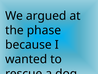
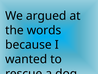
phase: phase -> words (44, 30)
